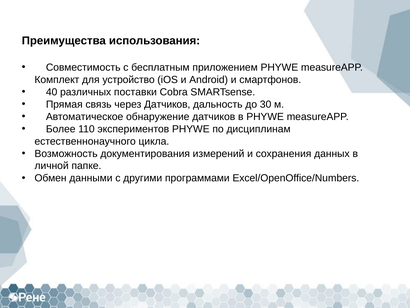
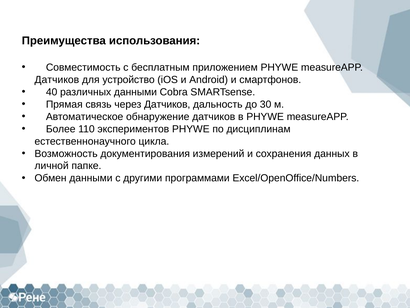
Комплект: Комплект -> Датчиков (57, 80)
различных поставки: поставки -> данными (135, 92)
